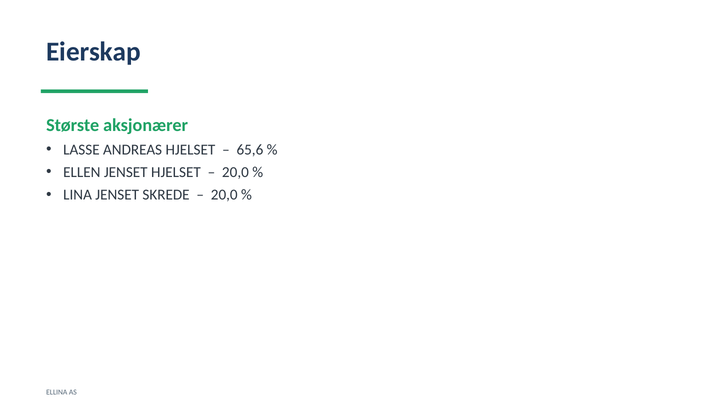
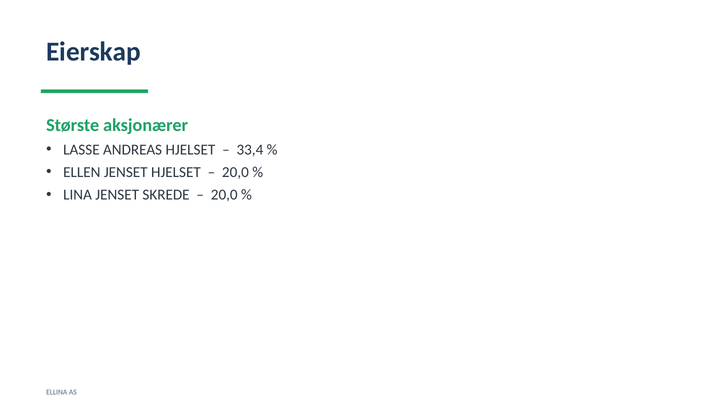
65,6: 65,6 -> 33,4 (250, 149)
